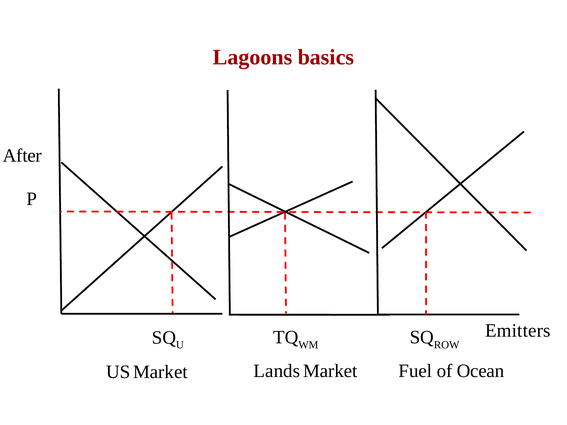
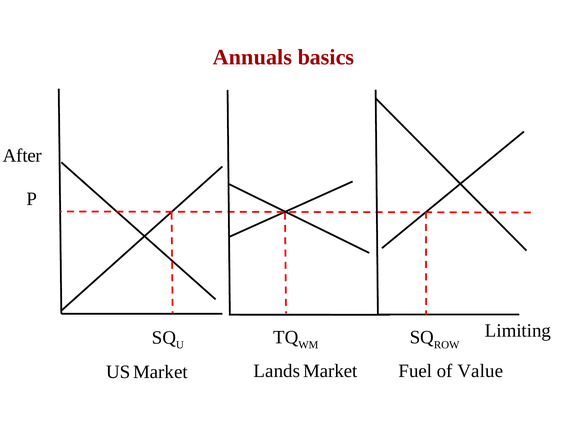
Lagoons: Lagoons -> Annuals (252, 57)
Emitters: Emitters -> Limiting (518, 331)
Ocean: Ocean -> Value (480, 371)
